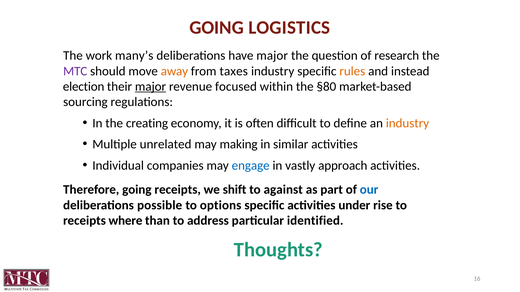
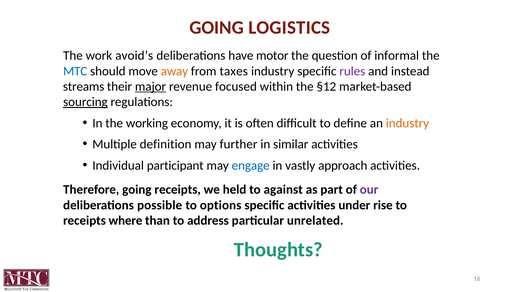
many’s: many’s -> avoid’s (134, 56)
have major: major -> motor (272, 56)
research: research -> informal (397, 56)
MTC colour: purple -> blue (75, 71)
rules colour: orange -> purple (352, 71)
election: election -> streams (84, 87)
§80: §80 -> §12 (326, 87)
sourcing underline: none -> present (85, 102)
creating: creating -> working (147, 123)
unrelated: unrelated -> definition (166, 145)
making: making -> further (239, 145)
companies: companies -> participant (175, 166)
shift: shift -> held (235, 190)
our colour: blue -> purple (369, 190)
identified: identified -> unrelated (315, 221)
